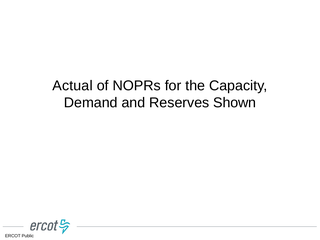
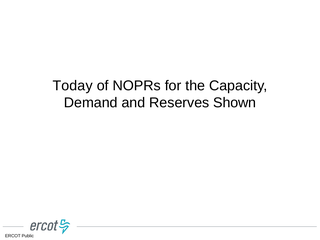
Actual: Actual -> Today (73, 86)
